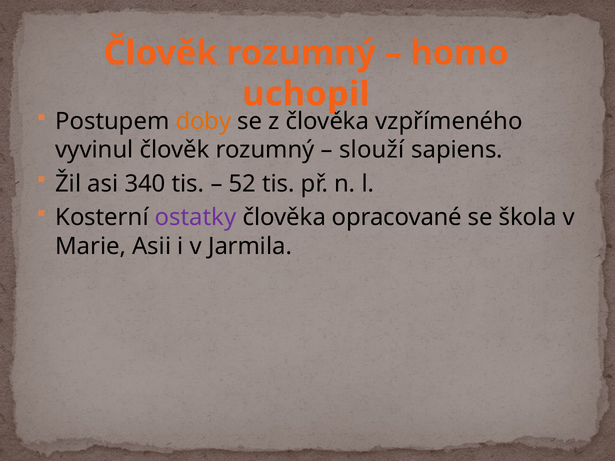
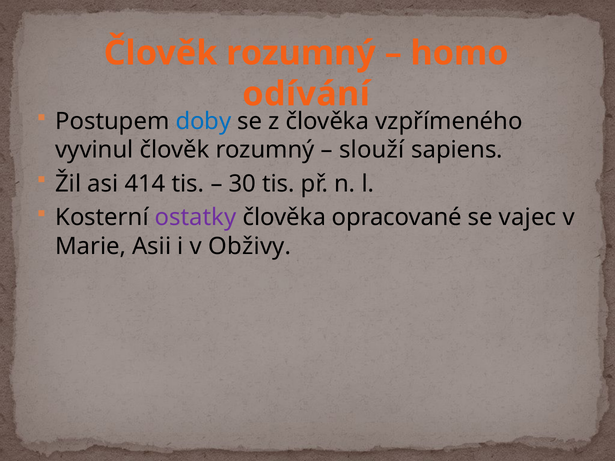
uchopil: uchopil -> odívání (306, 94)
doby colour: orange -> blue (203, 121)
340: 340 -> 414 (145, 184)
52: 52 -> 30 (242, 184)
škola: škola -> vajec (528, 218)
Jarmila: Jarmila -> Obživy (250, 246)
